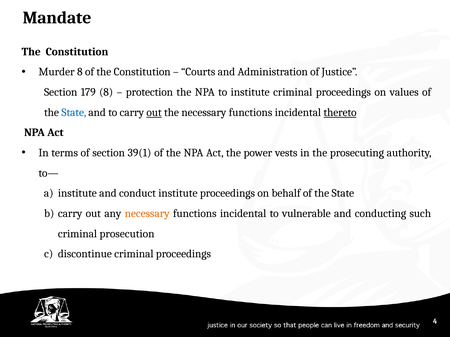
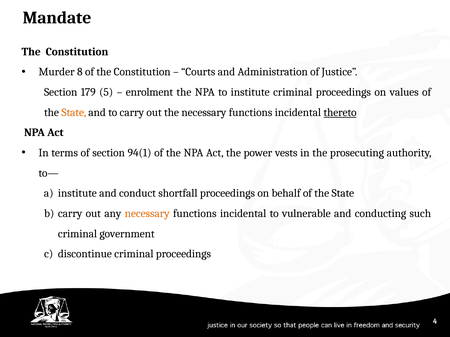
179 8: 8 -> 5 (106, 92)
protection: protection -> enrolment (149, 92)
State colour: blue -> orange (74, 113)
out underline: present -> none (154, 113)
39(1: 39(1 -> 94(1 (140, 153)
conduct institute: institute -> shortfall (178, 194)
prosecution: prosecution -> government (127, 234)
